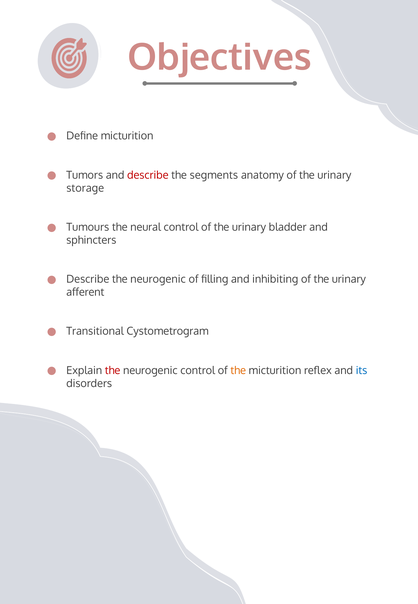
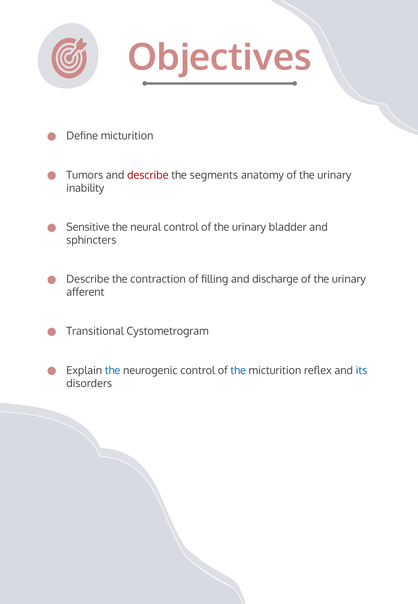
storage: storage -> inability (85, 188)
Tumours: Tumours -> Sensitive (88, 227)
Describe the neurogenic: neurogenic -> contraction (158, 279)
inhibiting: inhibiting -> discharge (275, 279)
the colour: red -> blue (113, 370)
the colour: orange -> blue (238, 370)
